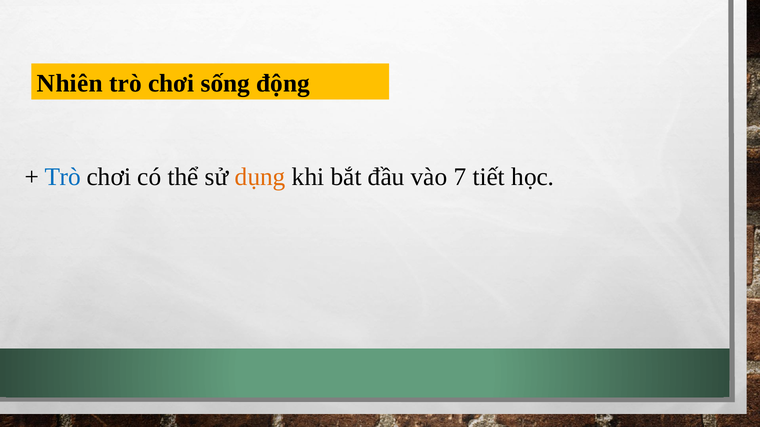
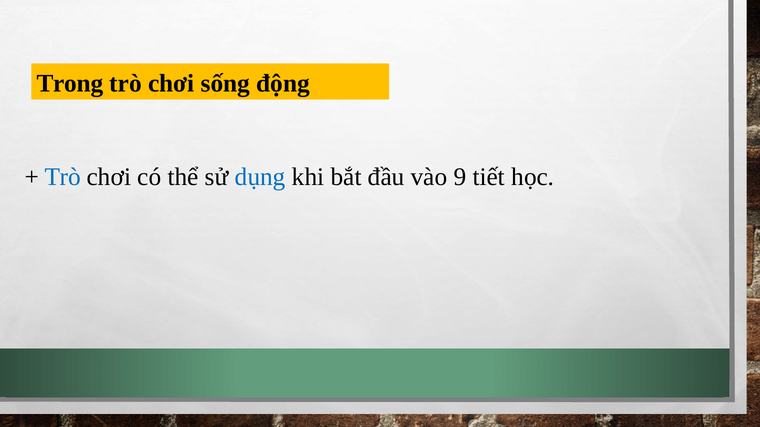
Nhiên: Nhiên -> Trong (70, 83)
dụng colour: orange -> blue (260, 177)
7: 7 -> 9 (460, 177)
